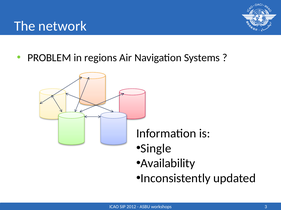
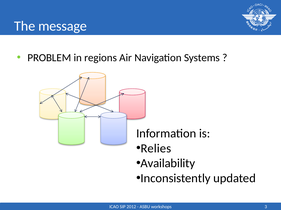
network: network -> message (63, 26)
Single: Single -> Relies (156, 149)
